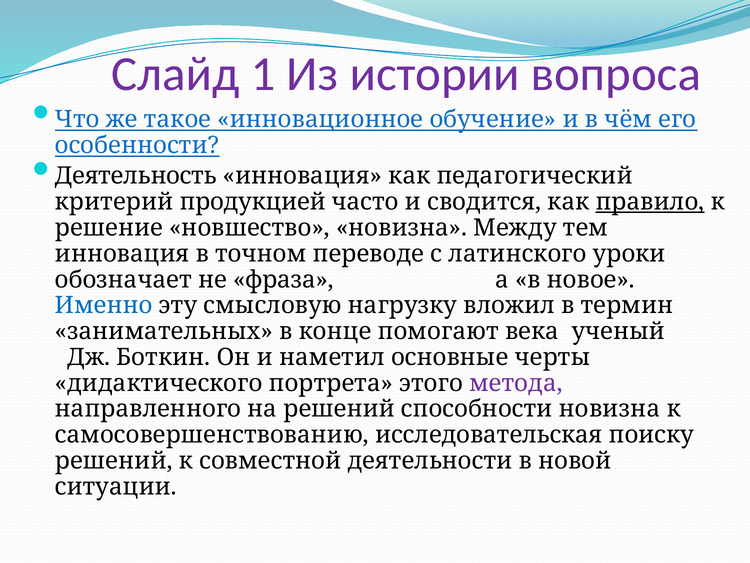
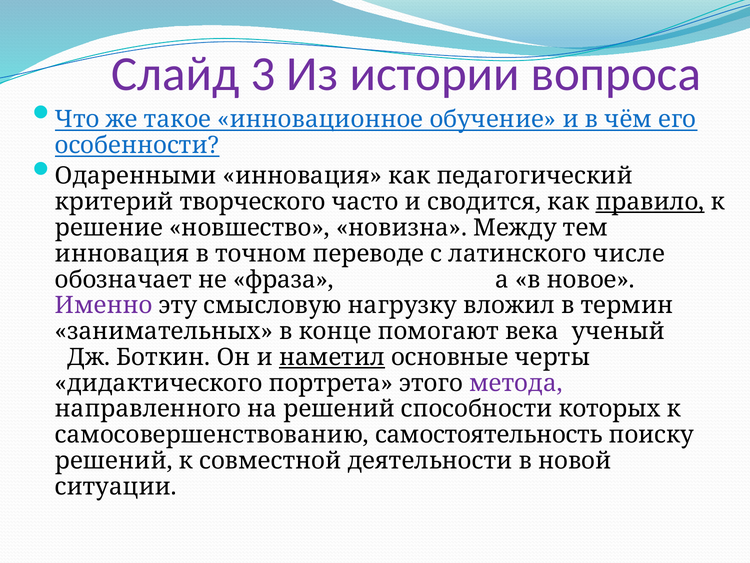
1: 1 -> 3 (263, 74)
Деятельность: Деятельность -> Одаренными (136, 176)
продукцией: продукцией -> творческого (253, 202)
уроки: уроки -> числе (629, 254)
Именно colour: blue -> purple (104, 305)
наметил underline: none -> present (332, 357)
способности новизна: новизна -> которых (610, 409)
исследовательская: исследовательская -> самостоятельность (489, 435)
